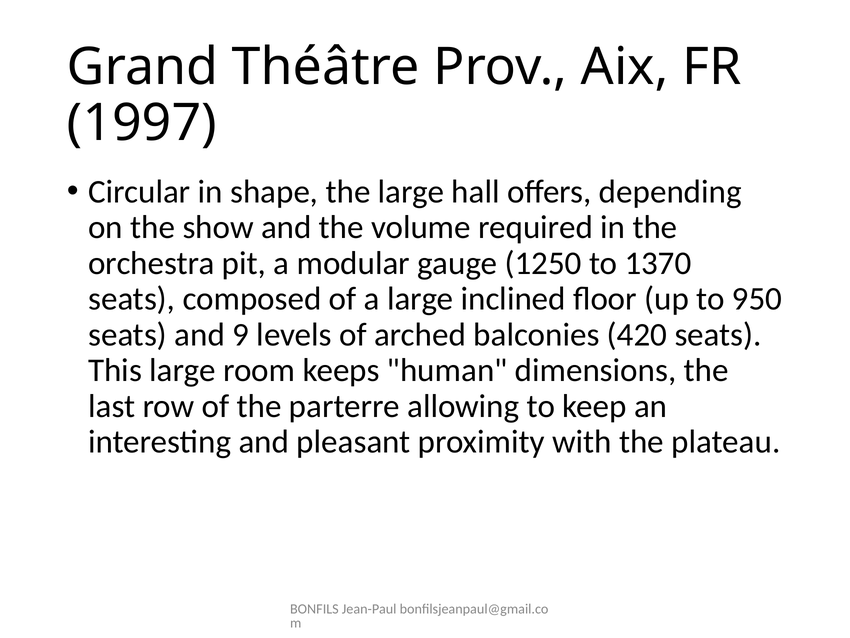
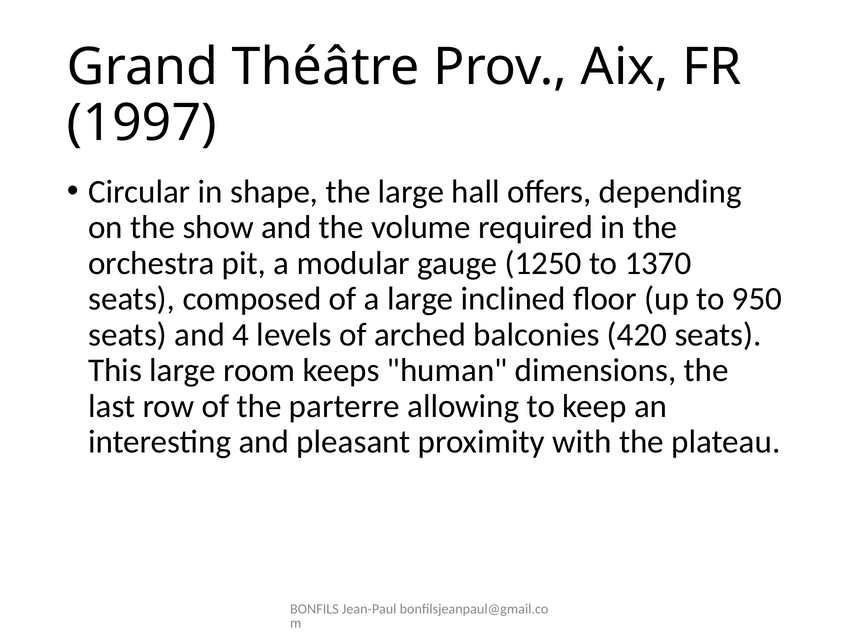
9: 9 -> 4 (241, 334)
